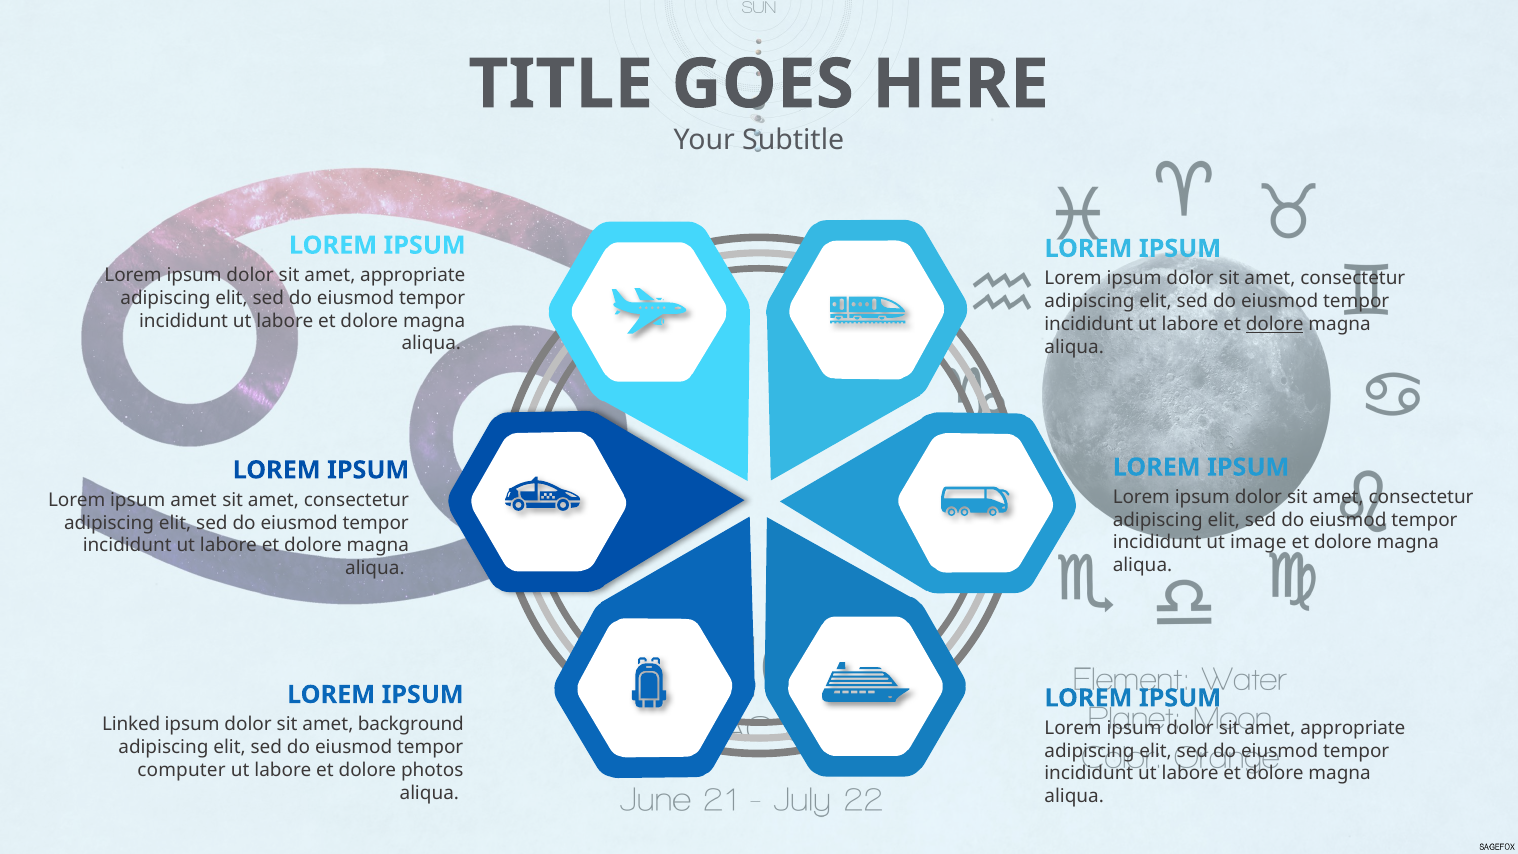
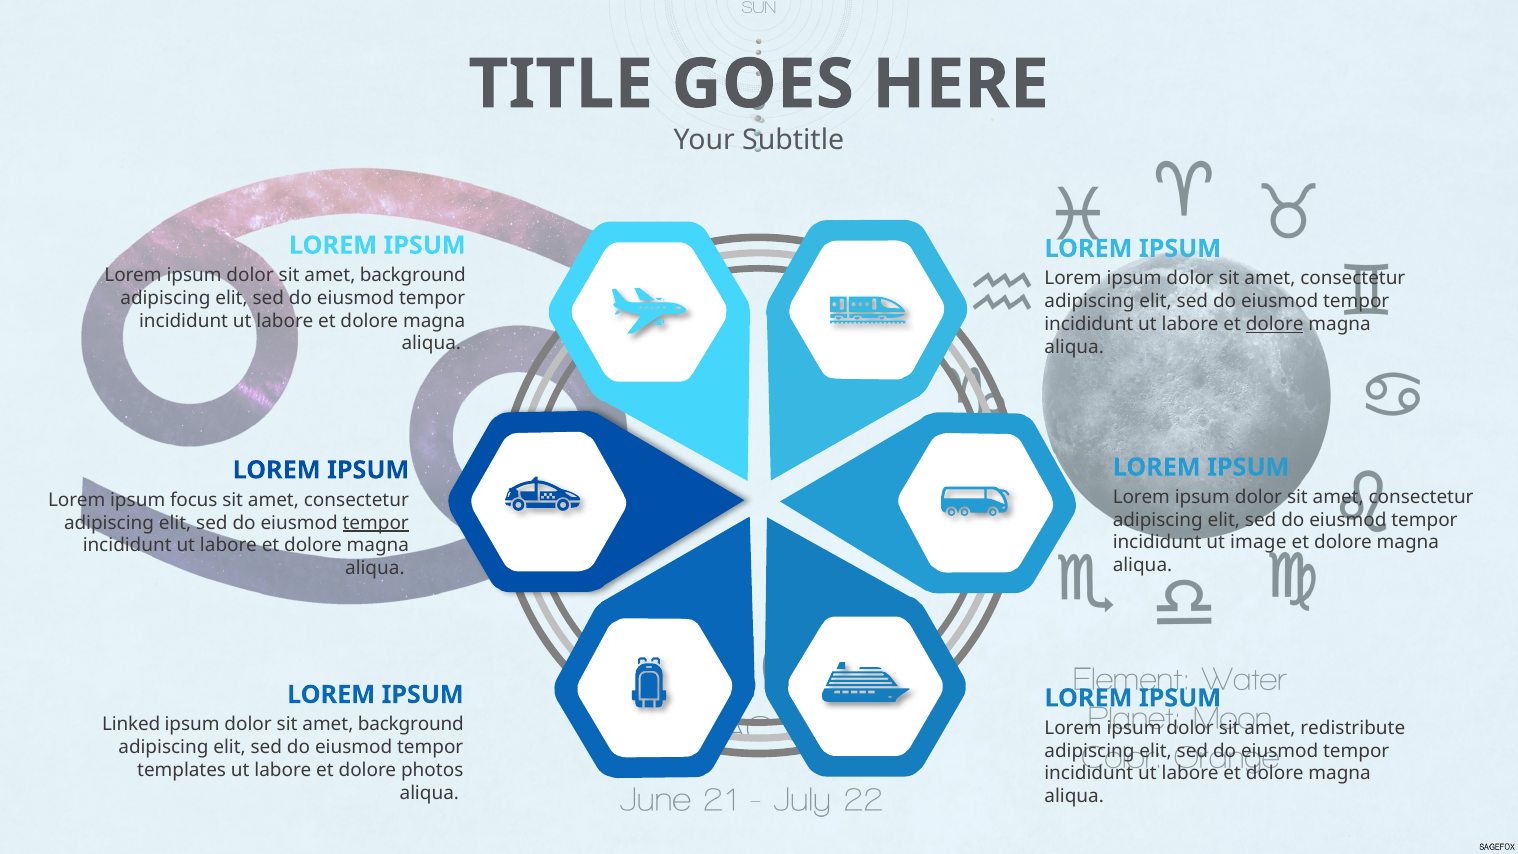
appropriate: appropriate -> background (413, 275)
ipsum amet: amet -> focus (194, 500)
tempor underline: none -> present (376, 523)
appropriate: appropriate -> redistribute (1353, 728)
computer: computer -> templates (182, 770)
